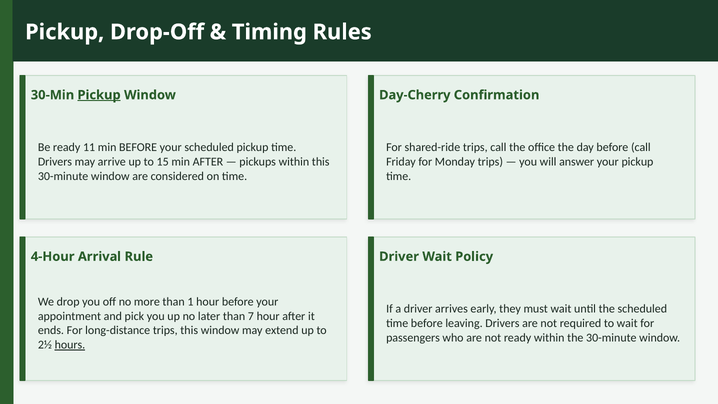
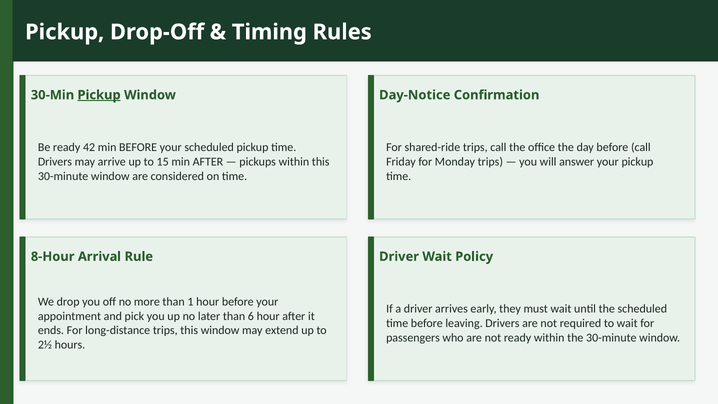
Day-Cherry: Day-Cherry -> Day-Notice (415, 95)
11: 11 -> 42 (89, 147)
4-Hour: 4-Hour -> 8-Hour (53, 257)
7: 7 -> 6 (251, 316)
hours underline: present -> none (70, 345)
